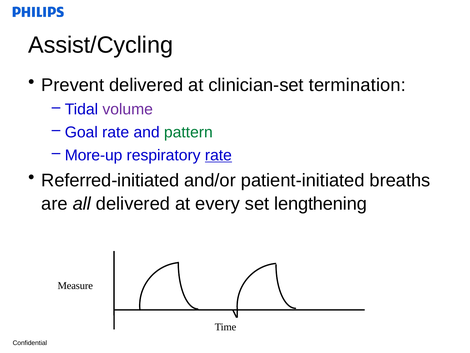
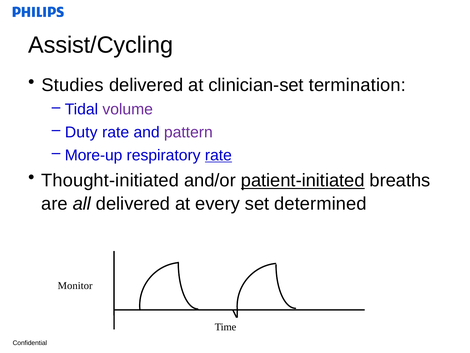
Prevent: Prevent -> Studies (73, 85)
Goal: Goal -> Duty (81, 132)
pattern colour: green -> purple (188, 132)
Referred-initiated: Referred-initiated -> Thought-initiated (110, 180)
patient-initiated underline: none -> present (303, 180)
lengthening: lengthening -> determined (320, 203)
Measure: Measure -> Monitor (75, 285)
